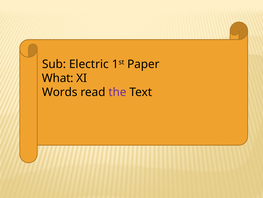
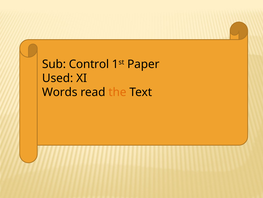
Electric: Electric -> Control (89, 64)
What: What -> Used (58, 78)
the colour: purple -> orange (118, 92)
